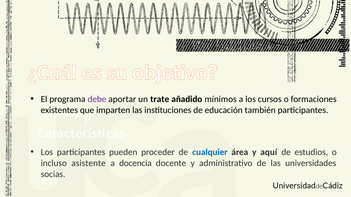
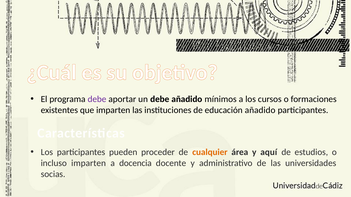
un trate: trate -> debe (160, 99)
educación también: también -> añadido (260, 110)
cualquier colour: blue -> orange (210, 152)
incluso asistente: asistente -> imparten (89, 163)
